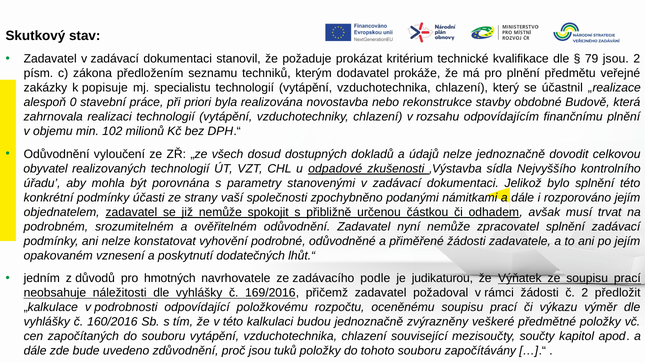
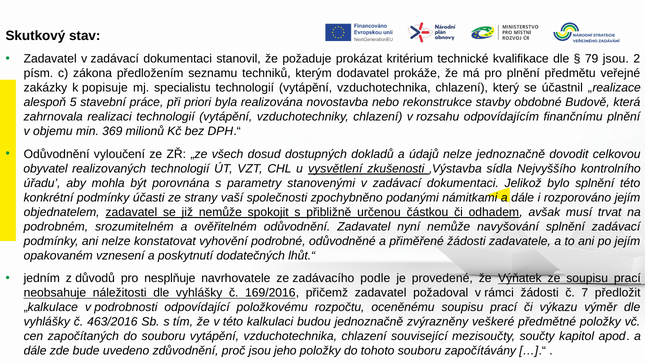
0: 0 -> 5 (73, 102)
102: 102 -> 369 (112, 131)
odpadové: odpadové -> vysvětlení (335, 169)
zpracovatel: zpracovatel -> navyšování (508, 227)
hmotných: hmotných -> nesplňuje (170, 278)
judikaturou: judikaturou -> provedené (442, 278)
č 2: 2 -> 7 (585, 293)
160/2016: 160/2016 -> 463/2016 (112, 322)
tuků: tuků -> jeho (285, 351)
